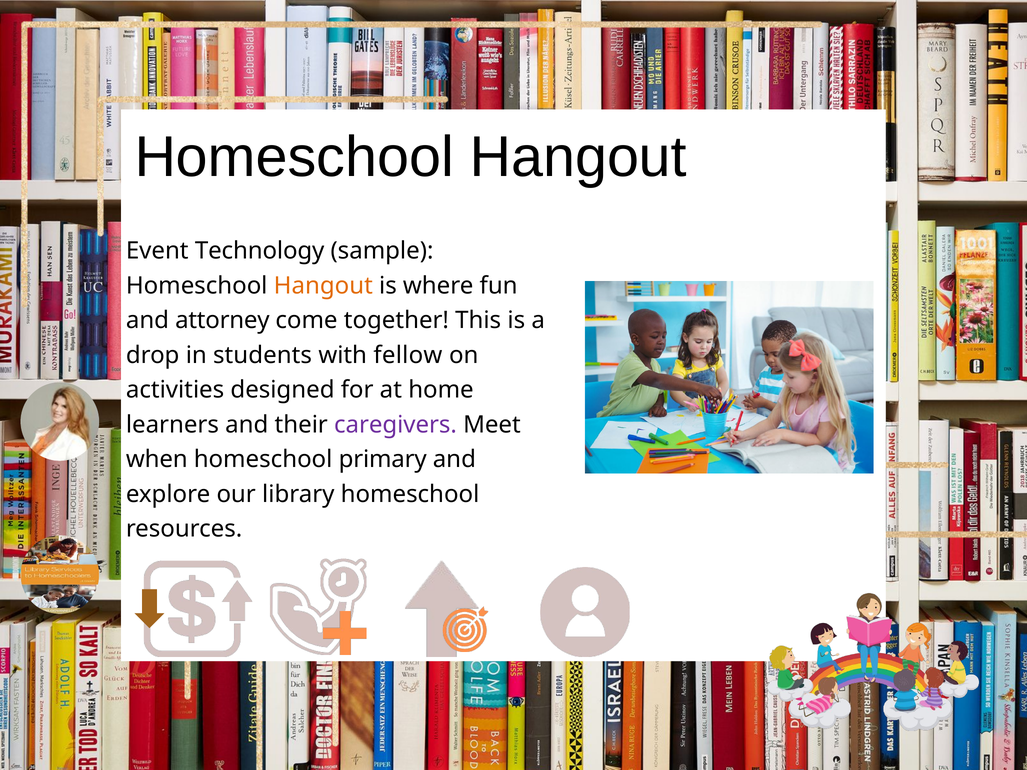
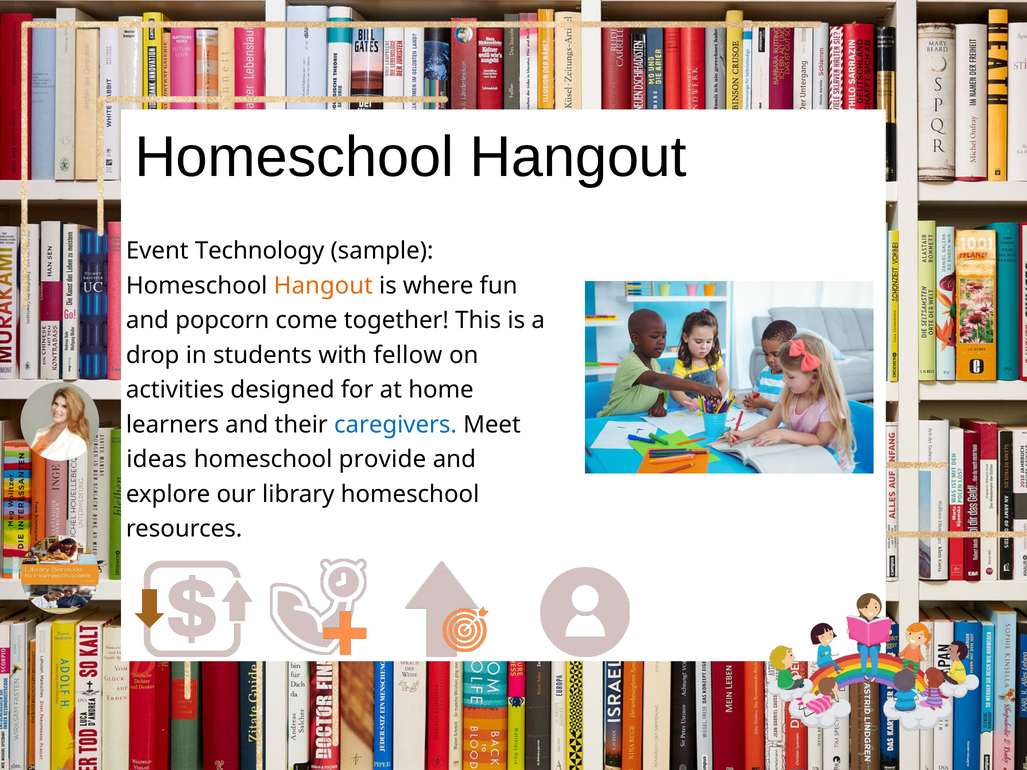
attorney: attorney -> popcorn (222, 321)
caregivers colour: purple -> blue (395, 425)
when: when -> ideas (157, 460)
primary: primary -> provide (382, 460)
